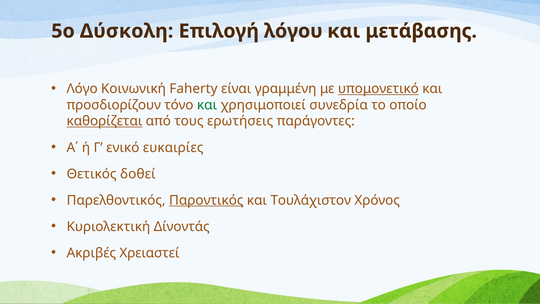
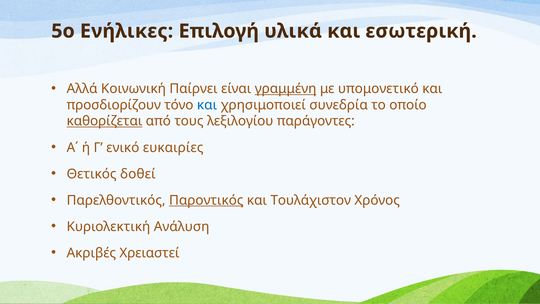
Δύσκολη: Δύσκολη -> Ενήλικες (127, 31)
λόγου: λόγου -> υλικά (293, 31)
μετάβασης: μετάβασης -> εσωτερική (421, 31)
Λόγο: Λόγο -> Αλλά (82, 89)
Faherty: Faherty -> Παίρνει (193, 89)
γραμμένη underline: none -> present (286, 89)
υπομονετικό underline: present -> none (378, 89)
και colour: green -> blue (207, 105)
ερωτήσεις: ερωτήσεις -> λεξιλογίου (240, 121)
Δίνοντάς: Δίνοντάς -> Ανάλυση (182, 226)
